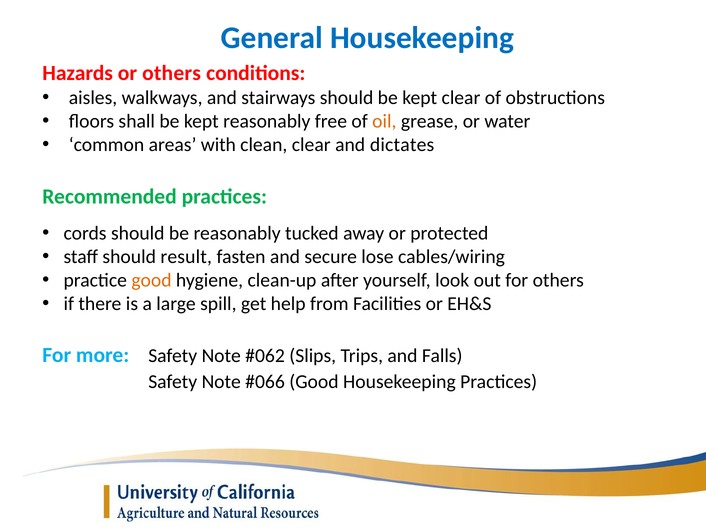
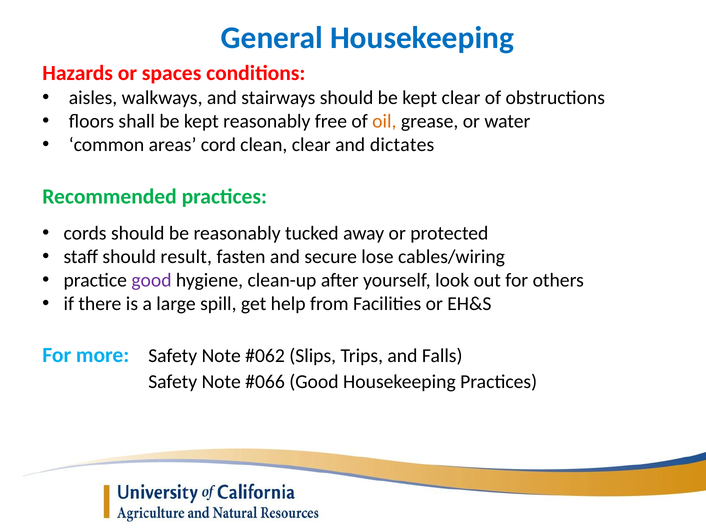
or others: others -> spaces (172, 73)
with: with -> cord (218, 145)
good colour: orange -> purple (151, 280)
